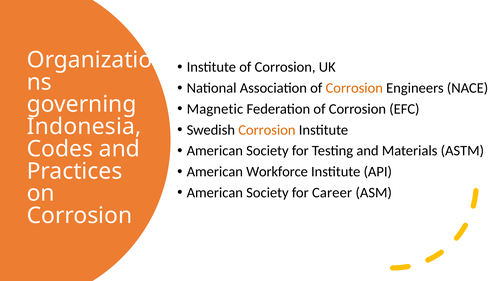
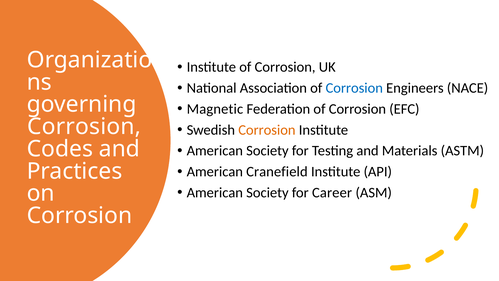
Corrosion colour: orange -> blue (354, 88)
Indonesia: Indonesia -> Corrosion (84, 127)
Workforce: Workforce -> Cranefield (277, 172)
